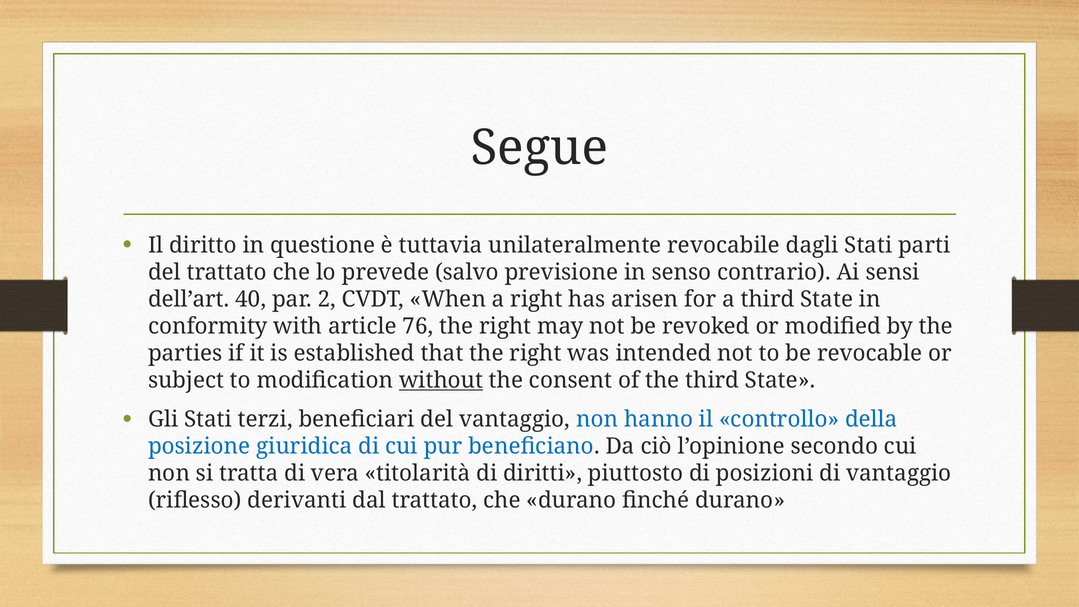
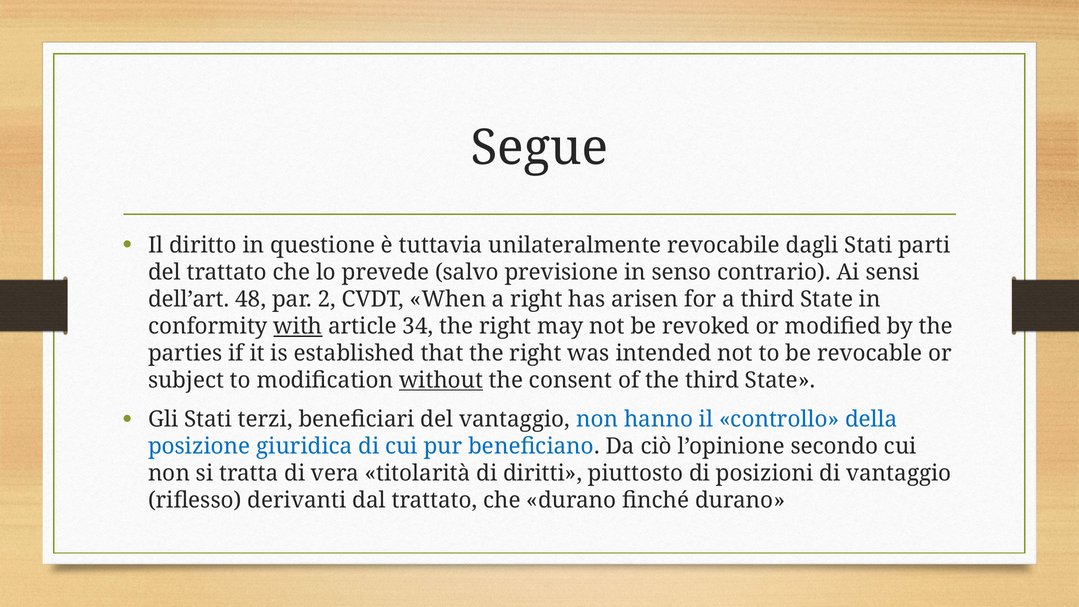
40: 40 -> 48 (251, 299)
with underline: none -> present (298, 326)
76: 76 -> 34 (418, 326)
